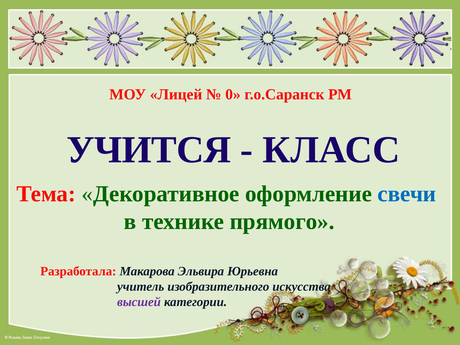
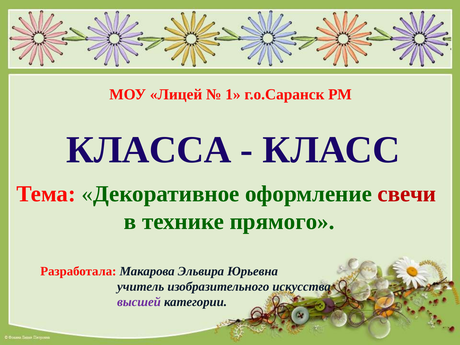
0: 0 -> 1 (233, 94)
УЧИТСЯ: УЧИТСЯ -> КЛАССА (149, 150)
свечи colour: blue -> red (407, 194)
